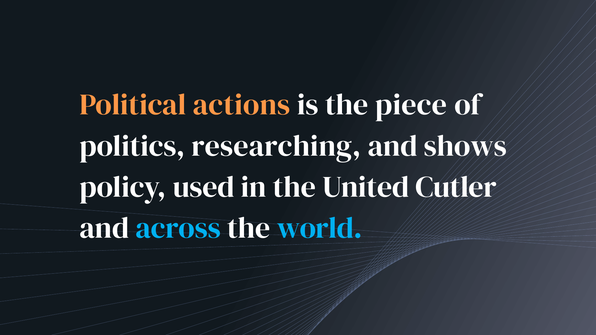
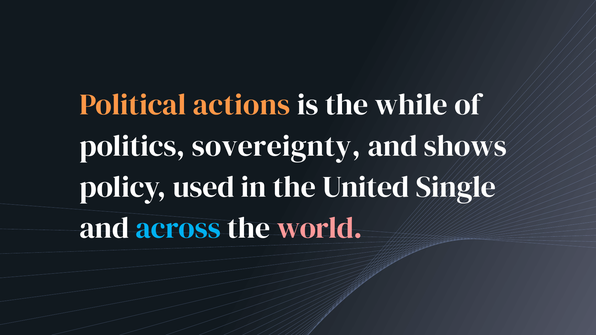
piece: piece -> while (411, 105)
researching: researching -> sovereignty (276, 146)
Cutler: Cutler -> Single (456, 187)
world colour: light blue -> pink (320, 228)
